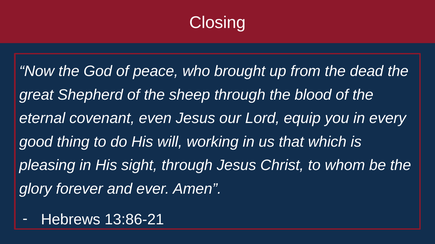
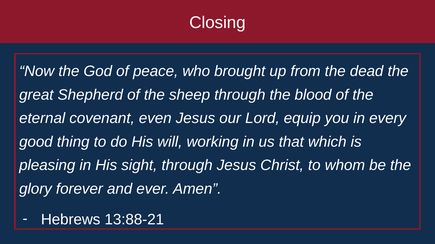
13:86-21: 13:86-21 -> 13:88-21 (134, 220)
